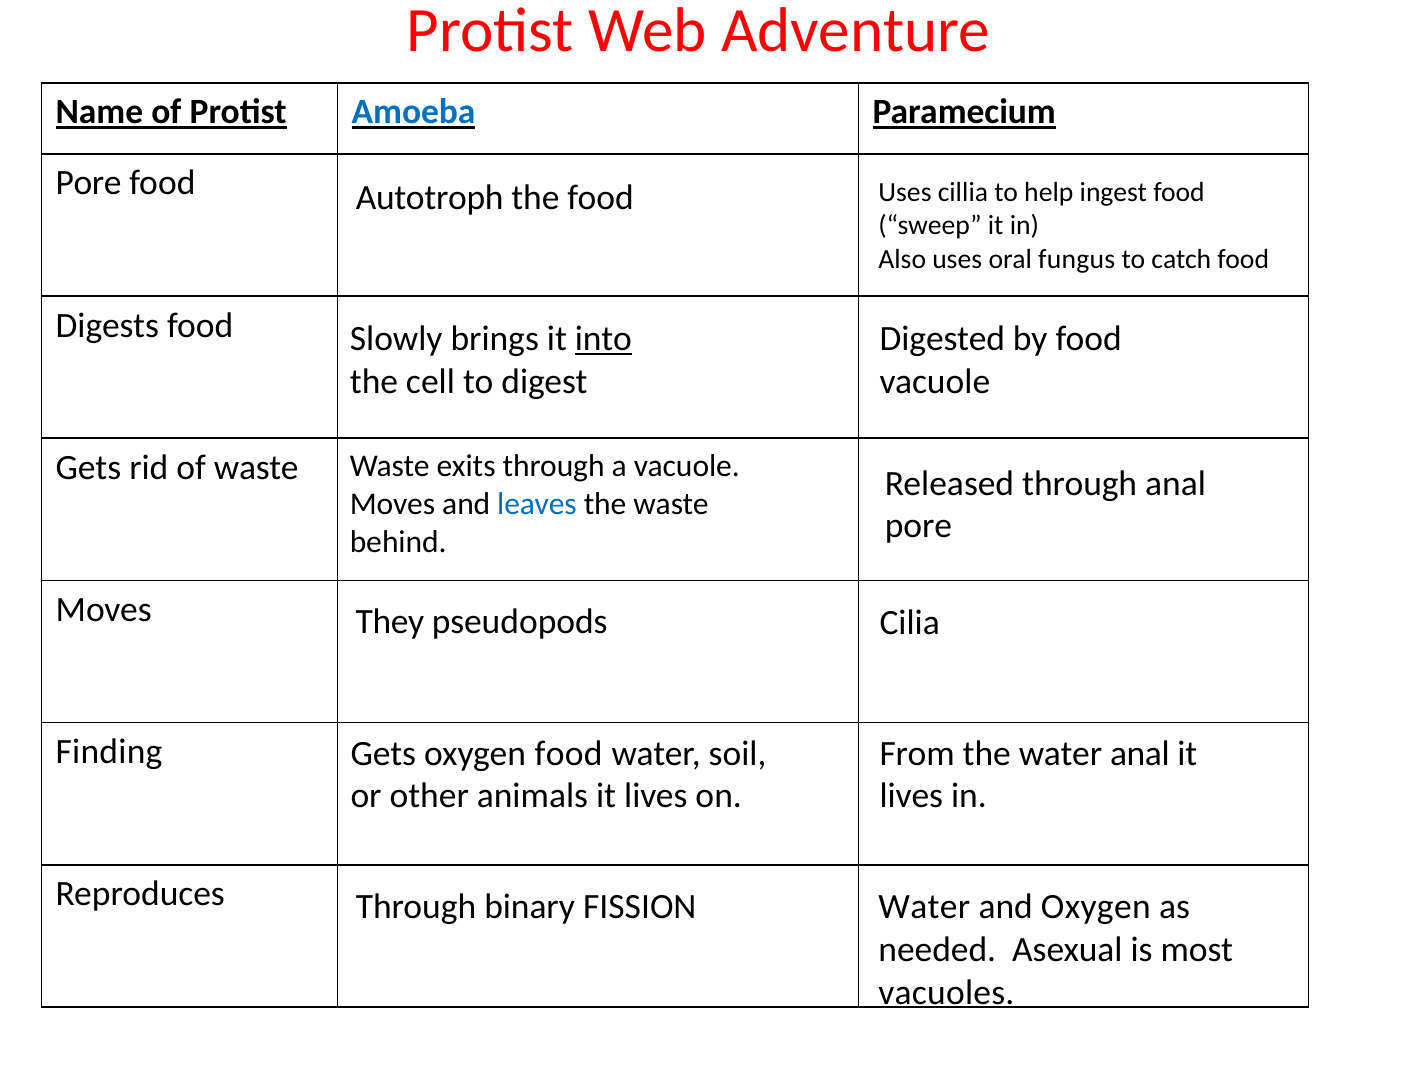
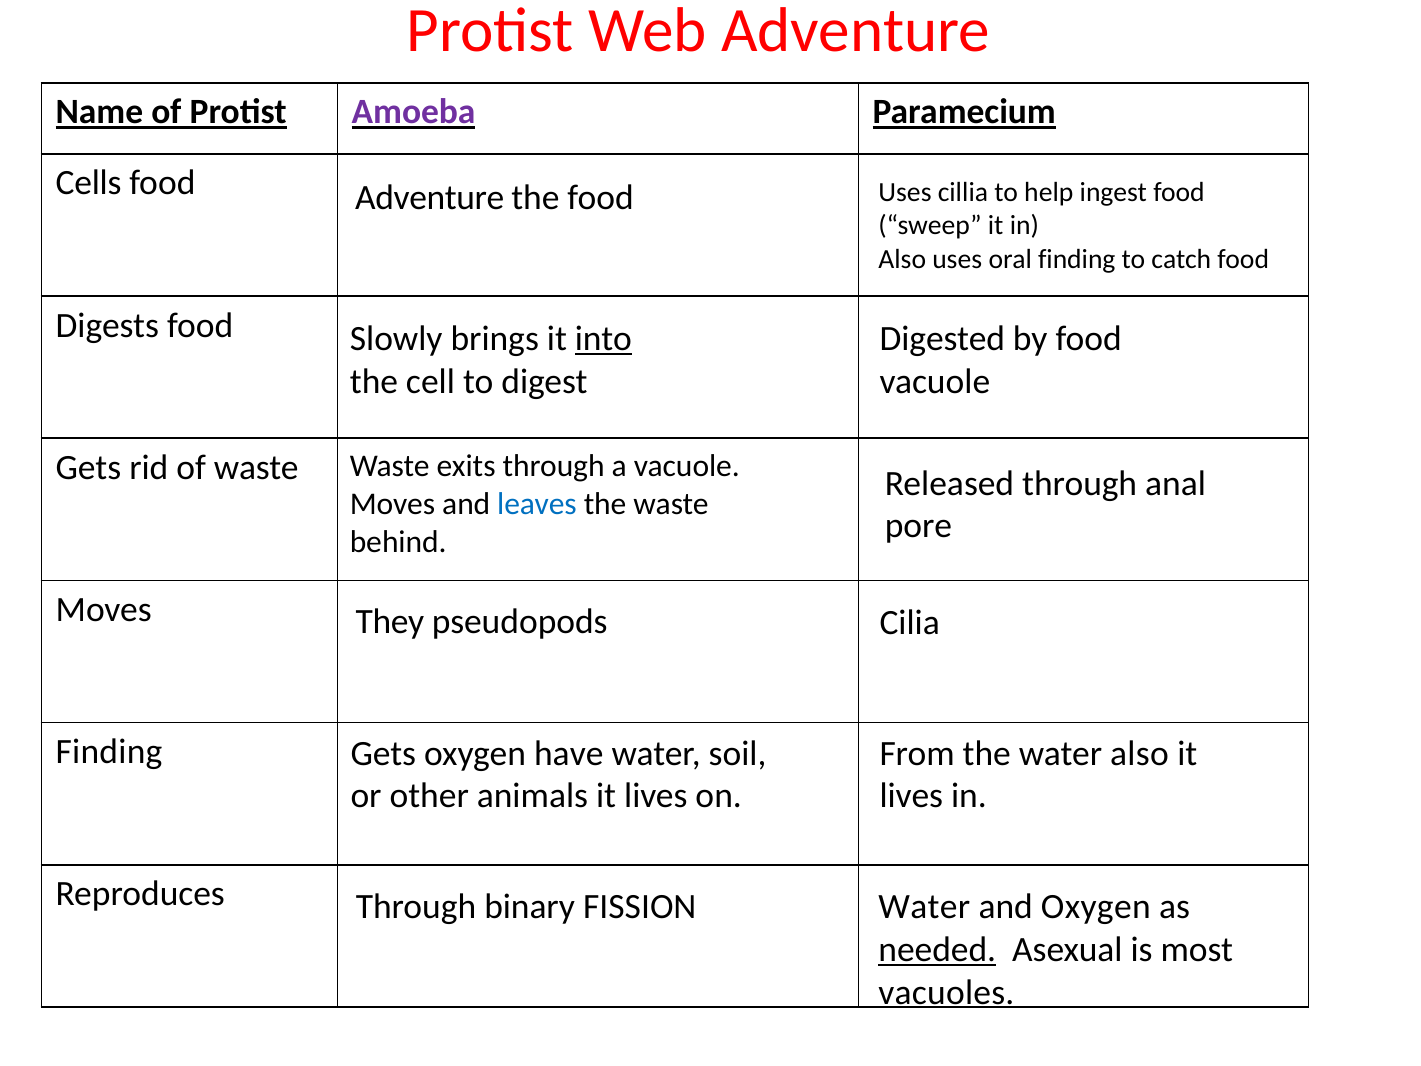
Amoeba colour: blue -> purple (414, 112)
Pore: Pore -> Cells (89, 183)
Autotroph: Autotroph -> Adventure (430, 198)
oral fungus: fungus -> finding (1077, 259)
oxygen food: food -> have (569, 753)
water anal: anal -> also (1140, 753)
needed underline: none -> present (937, 950)
